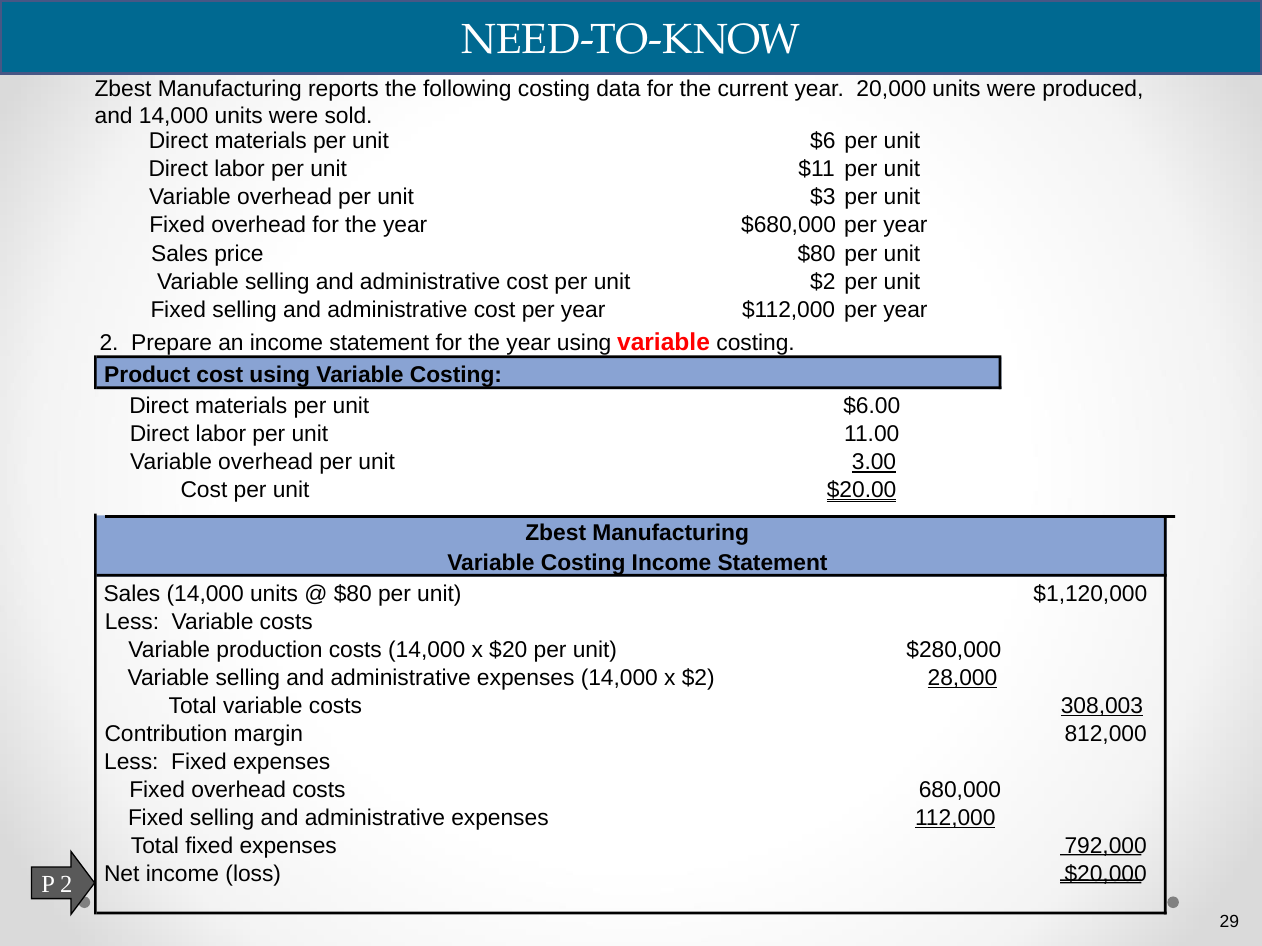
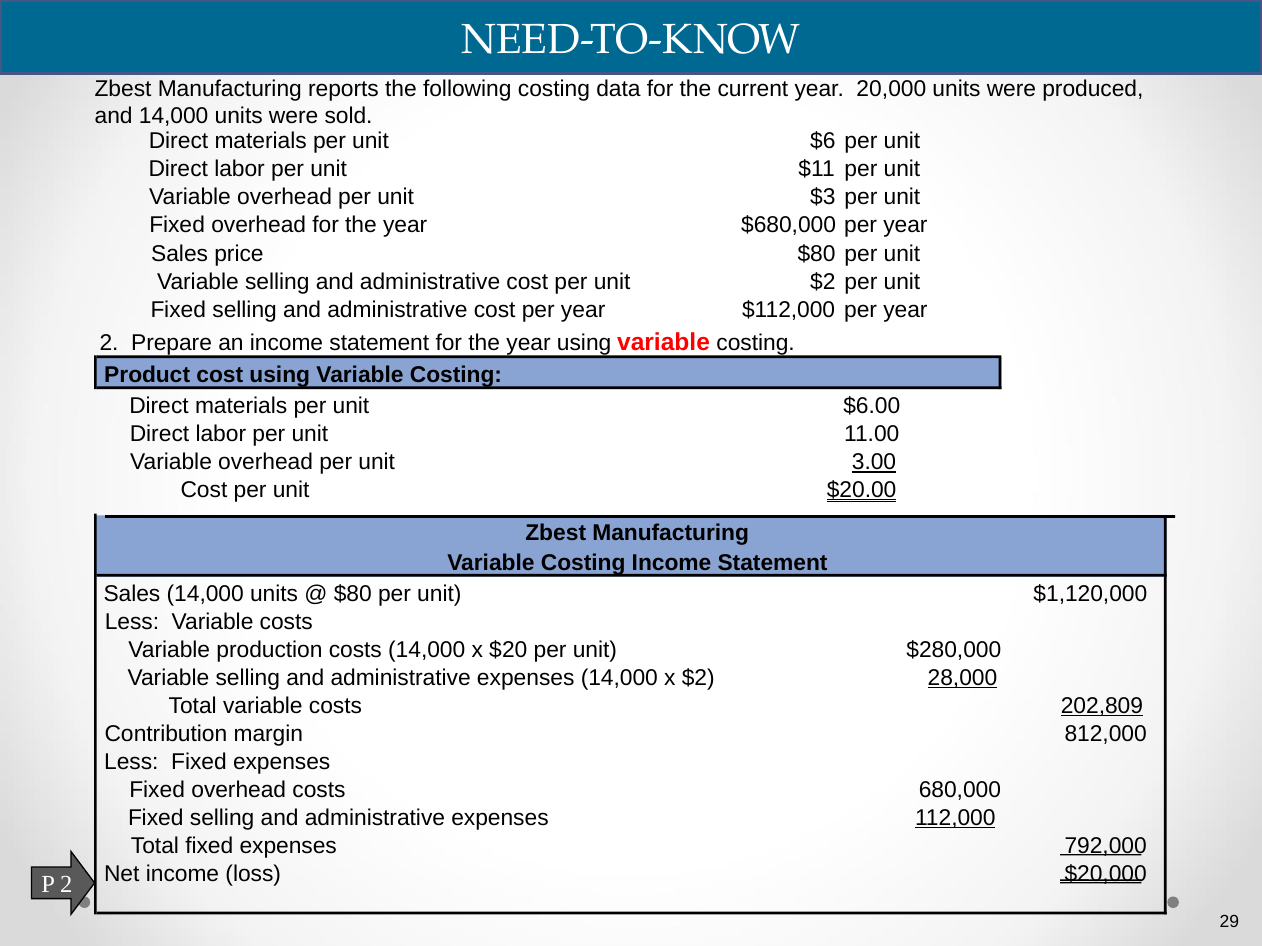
308,003: 308,003 -> 202,809 (1102, 706)
